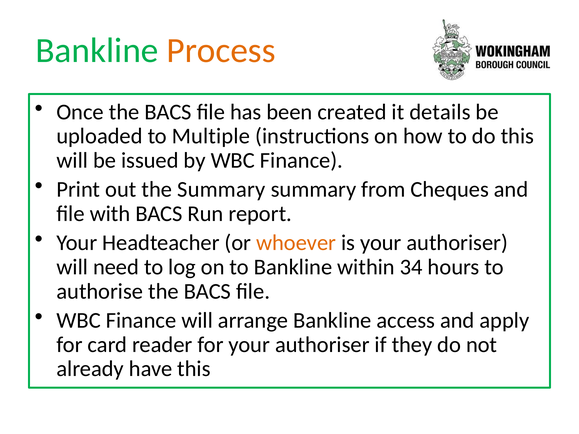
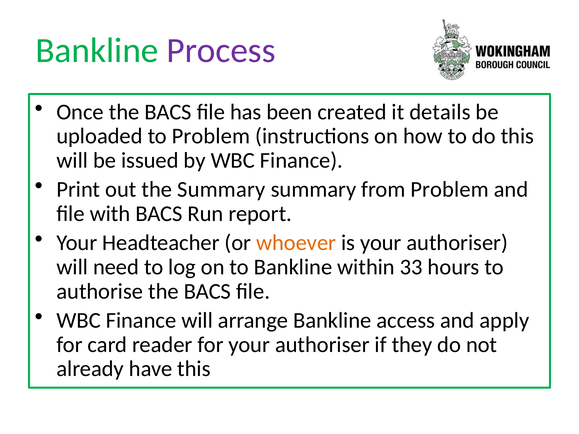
Process colour: orange -> purple (221, 51)
to Multiple: Multiple -> Problem (211, 136)
from Cheques: Cheques -> Problem (450, 190)
34: 34 -> 33 (411, 267)
